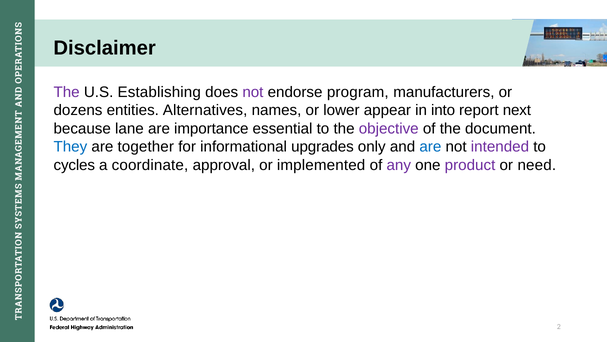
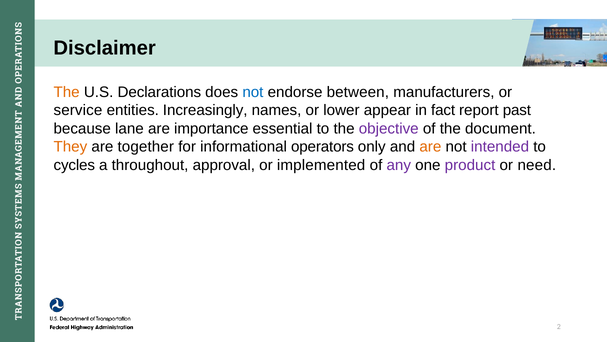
The colour: purple -> orange (67, 92)
Establishing: Establishing -> Declarations (159, 92)
not colour: purple -> blue (253, 92)
program: program -> between (358, 92)
dozens: dozens -> service (78, 110)
Alternatives: Alternatives -> Increasingly (205, 110)
into: into -> fact (443, 110)
next: next -> past (517, 110)
They colour: blue -> orange (70, 147)
upgrades: upgrades -> operators (322, 147)
are colour: blue -> orange (430, 147)
coordinate: coordinate -> throughout (150, 165)
